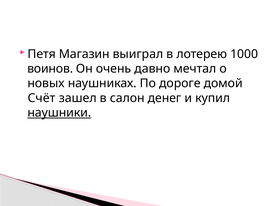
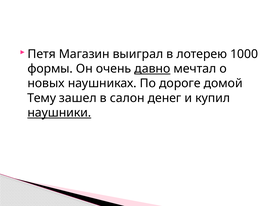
воинов: воинов -> формы (50, 69)
давно underline: none -> present (152, 69)
Счёт: Счёт -> Тему (42, 98)
